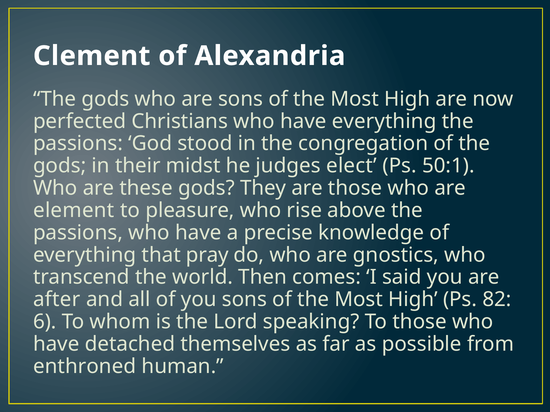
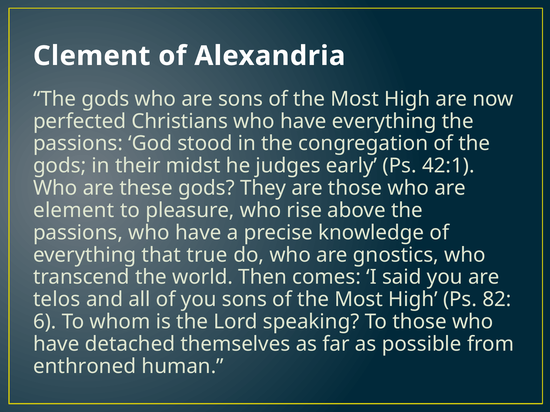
elect: elect -> early (352, 166)
50:1: 50:1 -> 42:1 (448, 166)
pray: pray -> true (207, 255)
after: after -> telos (57, 300)
